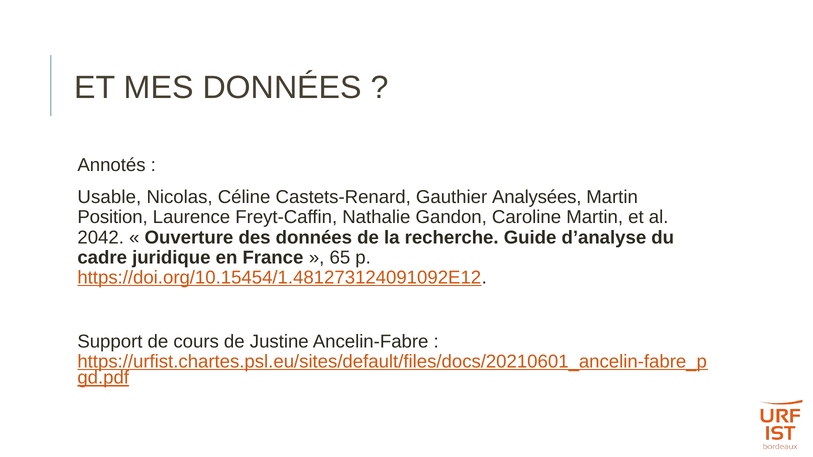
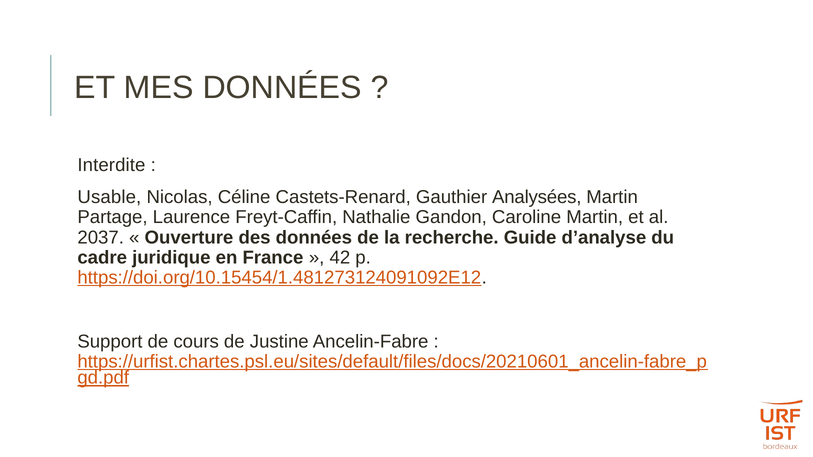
Annotés: Annotés -> Interdite (111, 165)
Position: Position -> Partage (113, 217)
2042: 2042 -> 2037 (101, 238)
65: 65 -> 42 (340, 258)
